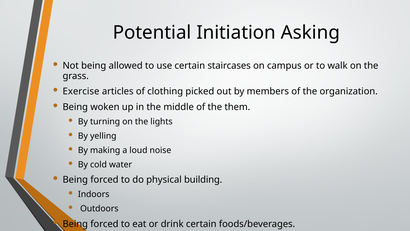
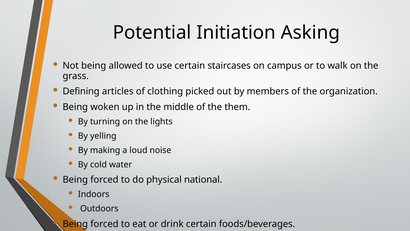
Exercise: Exercise -> Defining (81, 91)
building: building -> national (203, 180)
